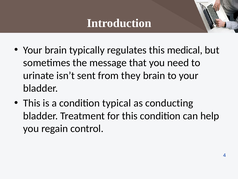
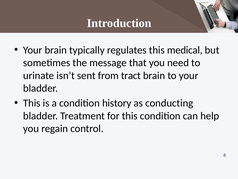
they: they -> tract (131, 75)
typical: typical -> history (117, 103)
